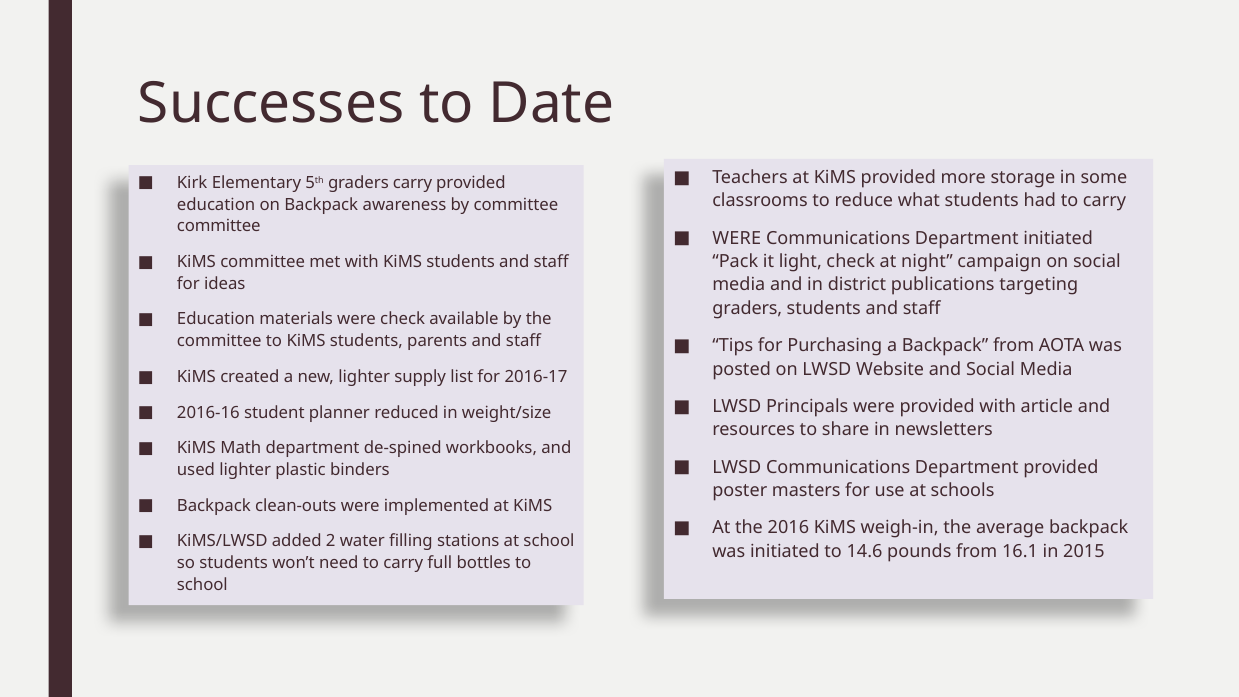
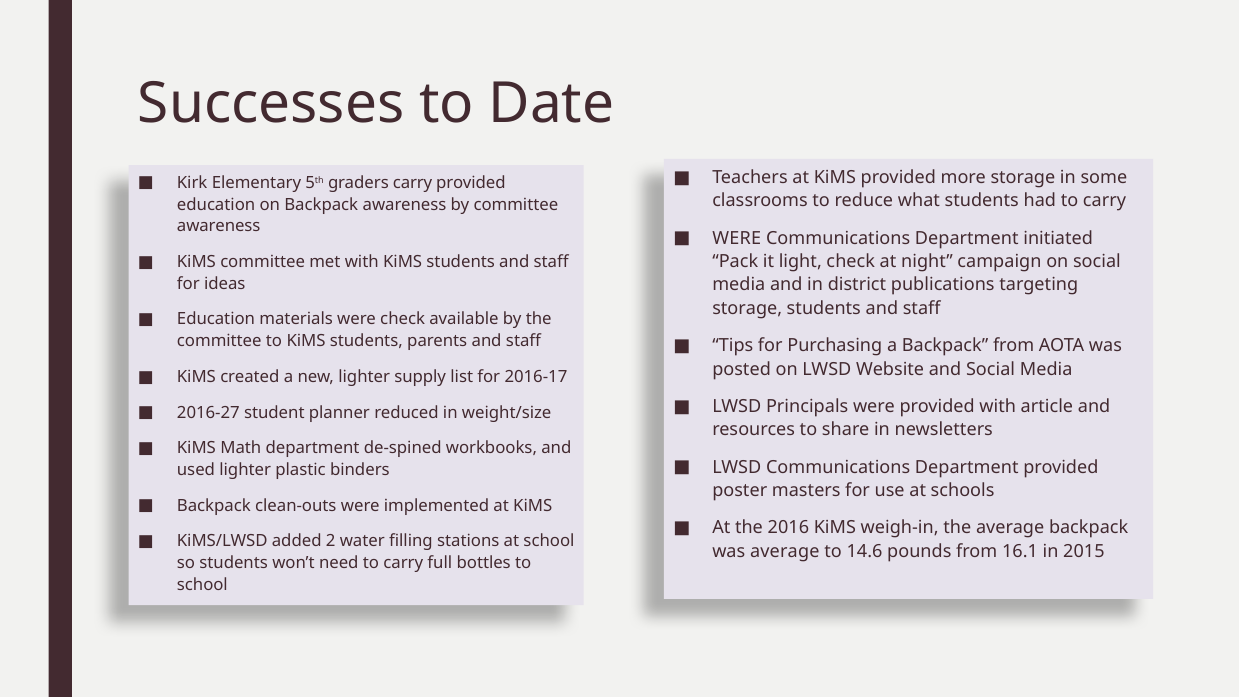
committee: committee -> awareness (219, 226)
graders: graders -> storage (747, 308)
2016-16: 2016-16 -> 2016-27 (208, 412)
was initiated: initiated -> average (785, 551)
